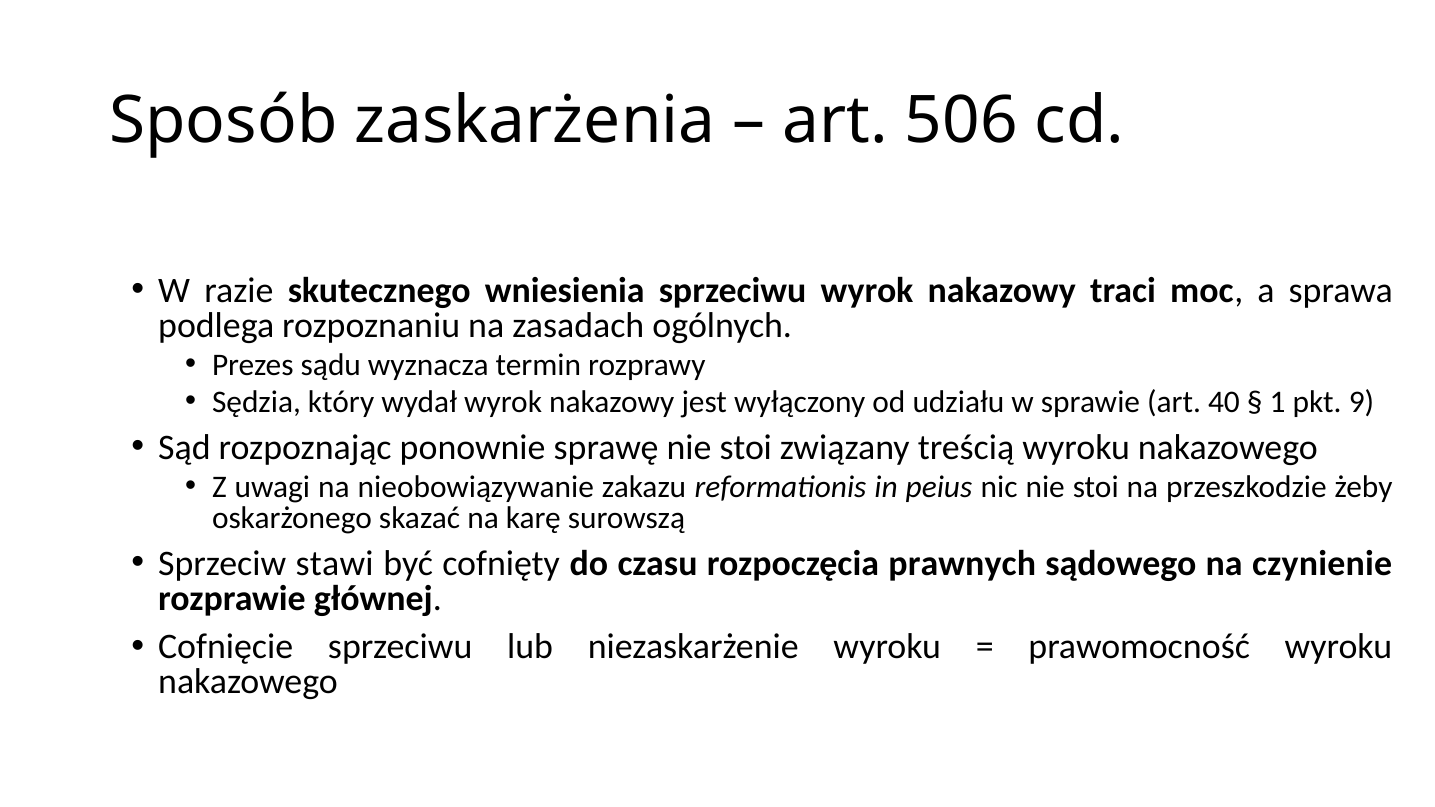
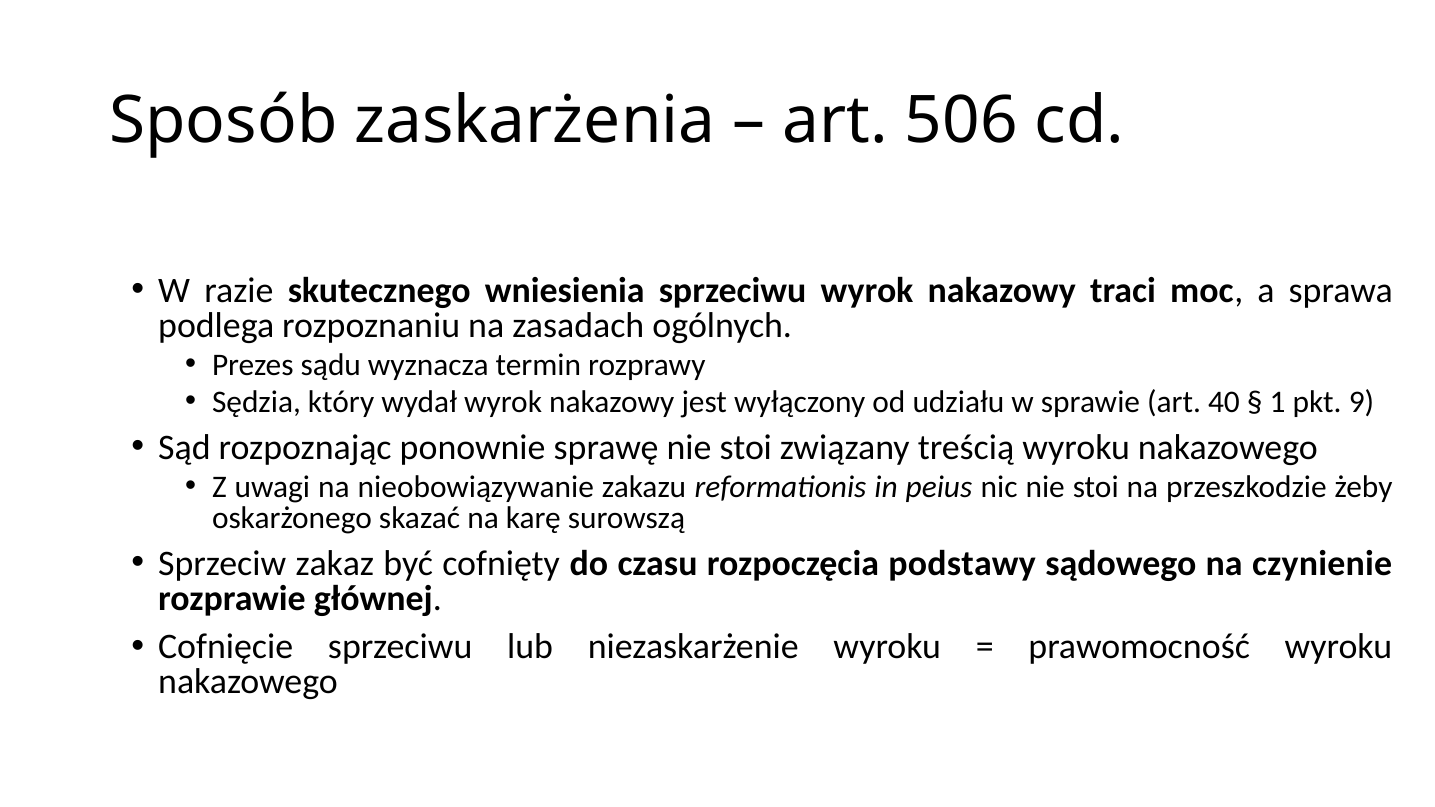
stawi: stawi -> zakaz (335, 564)
prawnych: prawnych -> podstawy (962, 564)
